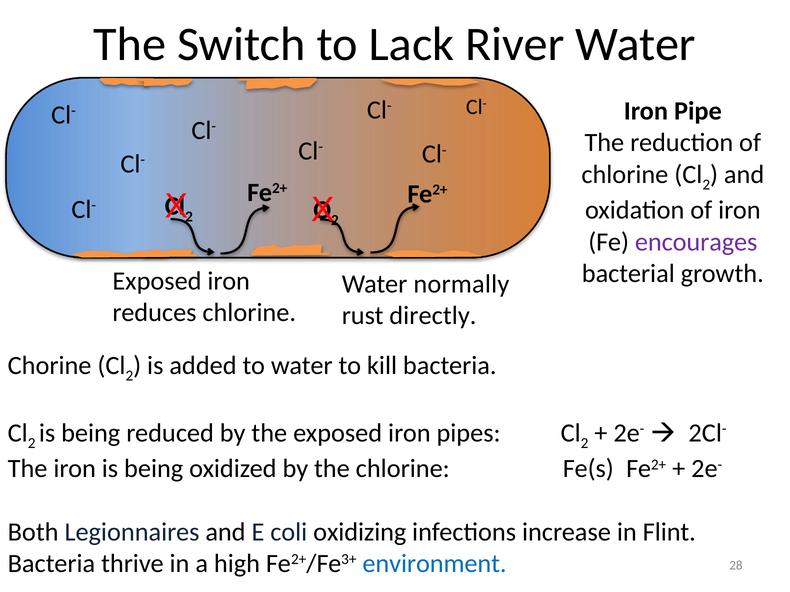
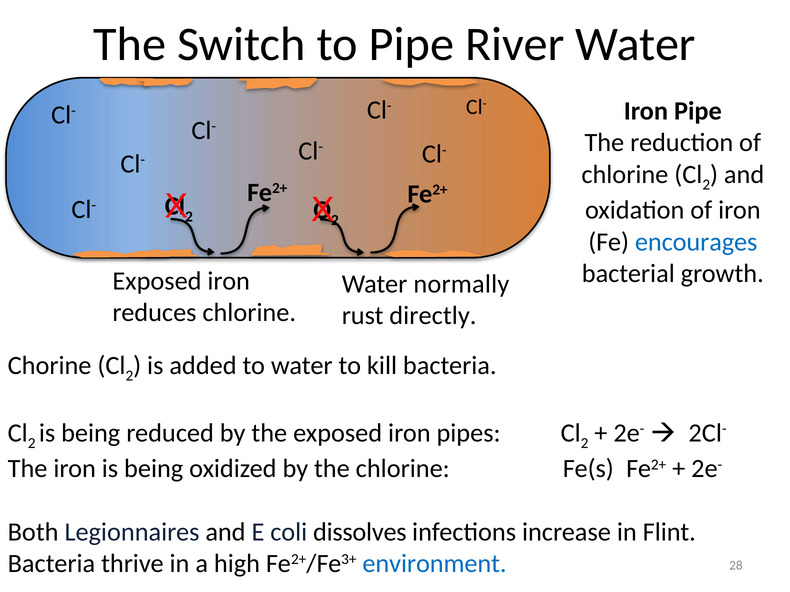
to Lack: Lack -> Pipe (411, 44)
encourages colour: purple -> blue (696, 242)
oxidizing: oxidizing -> dissolves (360, 532)
